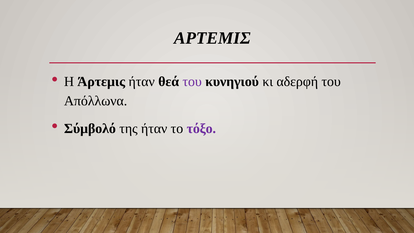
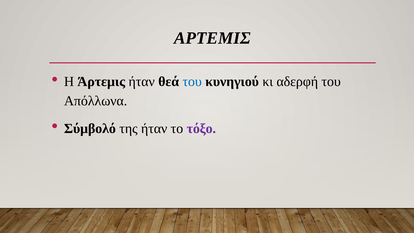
του colour: purple -> blue (192, 82)
